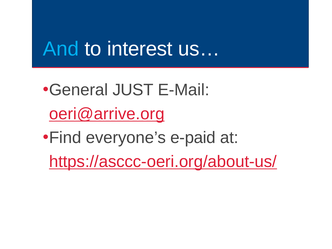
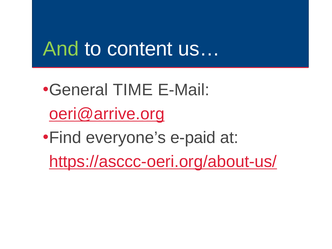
And colour: light blue -> light green (61, 49)
interest: interest -> content (140, 49)
JUST: JUST -> TIME (133, 90)
